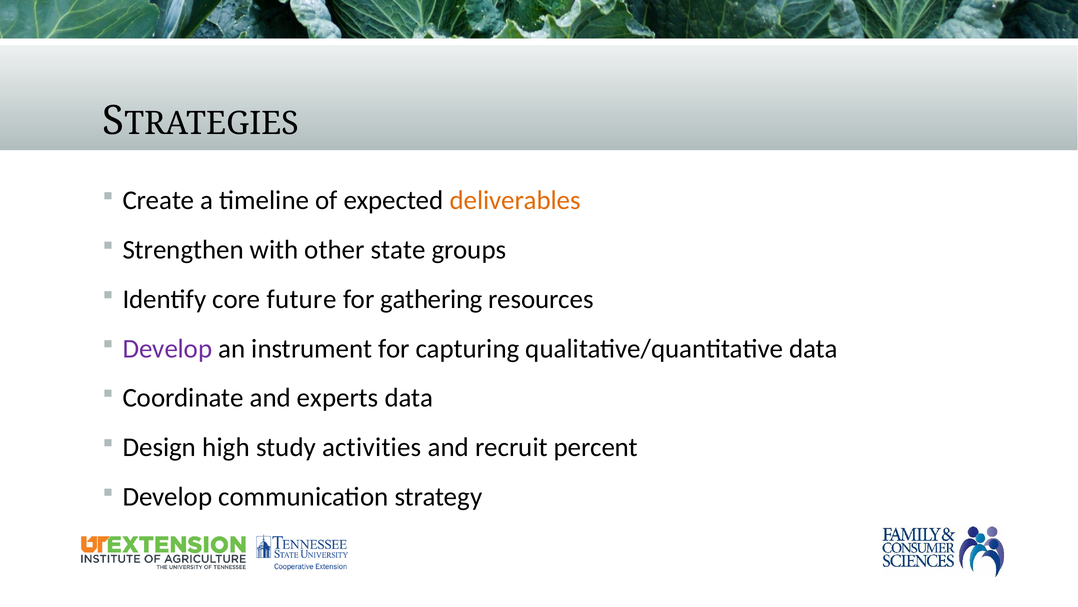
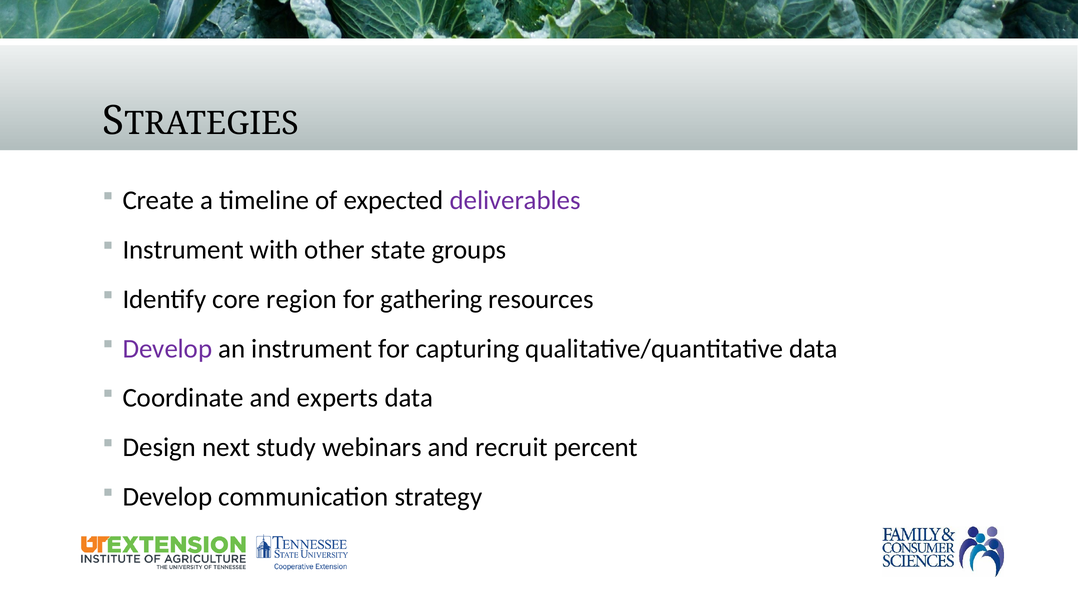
deliverables colour: orange -> purple (515, 200)
Strengthen: Strengthen -> Instrument (183, 250)
future: future -> region (302, 299)
high: high -> next (226, 447)
activities: activities -> webinars (372, 447)
